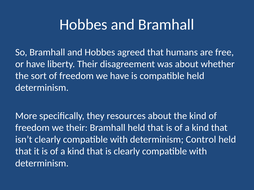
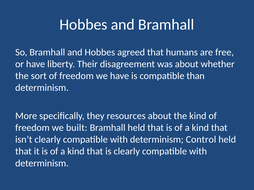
compatible held: held -> than (196, 76)
we their: their -> built (77, 128)
